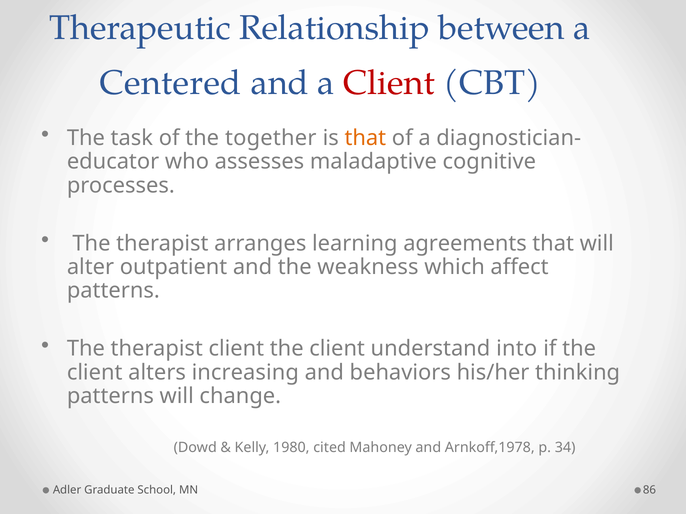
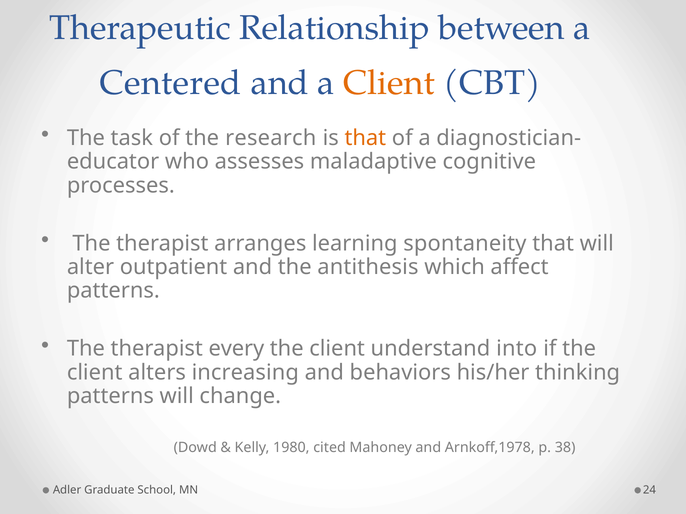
Client colour: red -> orange (389, 83)
together: together -> research (271, 138)
agreements: agreements -> spontaneity (465, 244)
weakness: weakness -> antithesis (368, 267)
therapist client: client -> every (236, 349)
34: 34 -> 38 (565, 448)
86: 86 -> 24 (650, 490)
